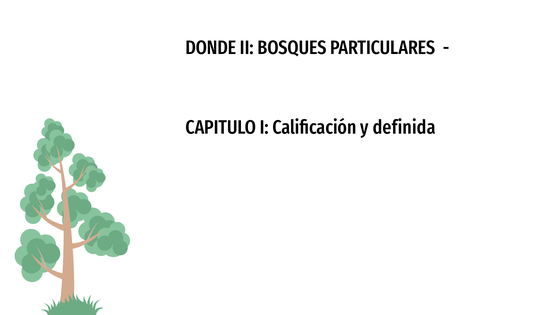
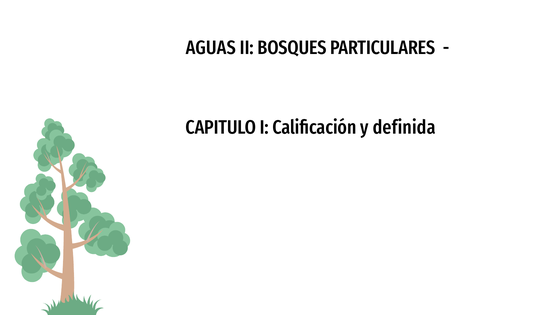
DONDE: DONDE -> AGUAS (211, 48)
